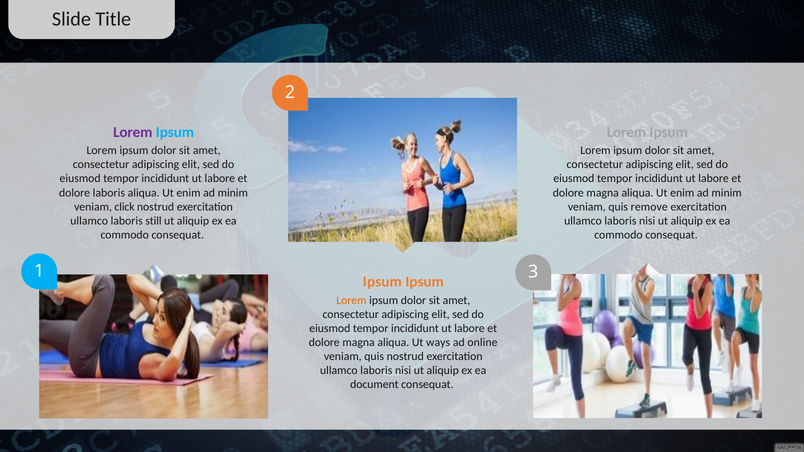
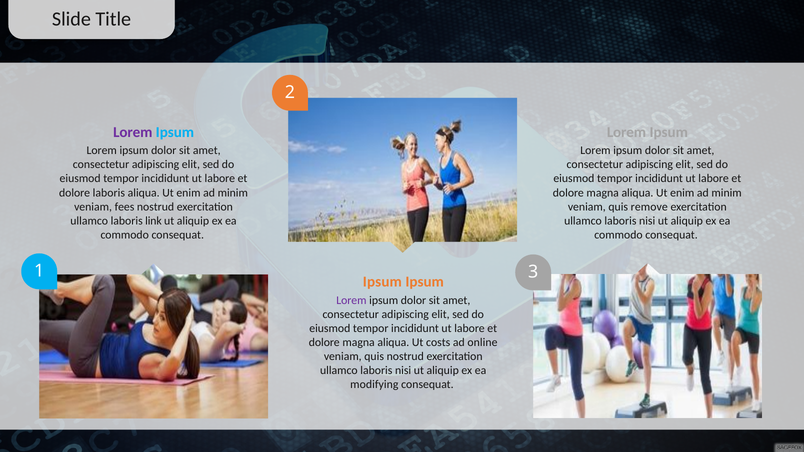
click: click -> fees (125, 207)
still: still -> link (153, 221)
Lorem colour: orange -> purple (351, 300)
ways: ways -> costs (438, 343)
document: document -> modifying (374, 385)
